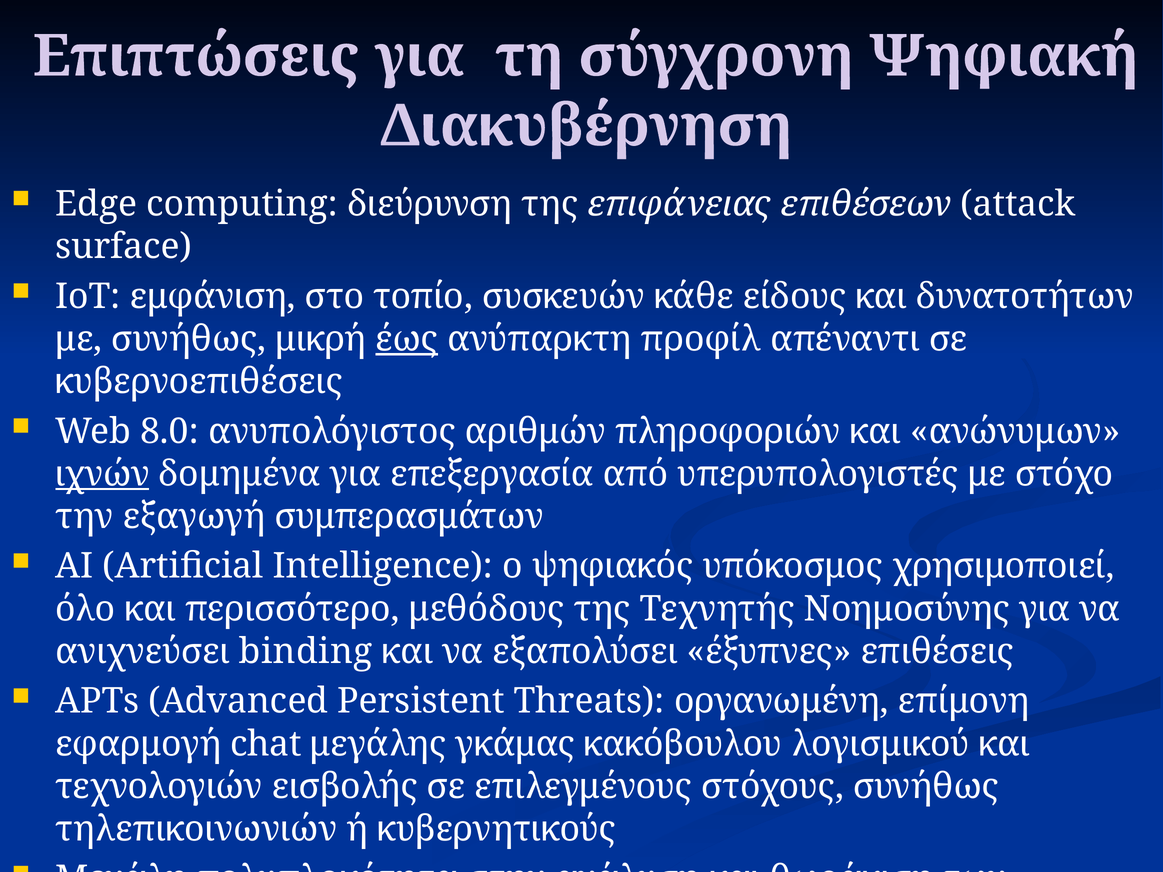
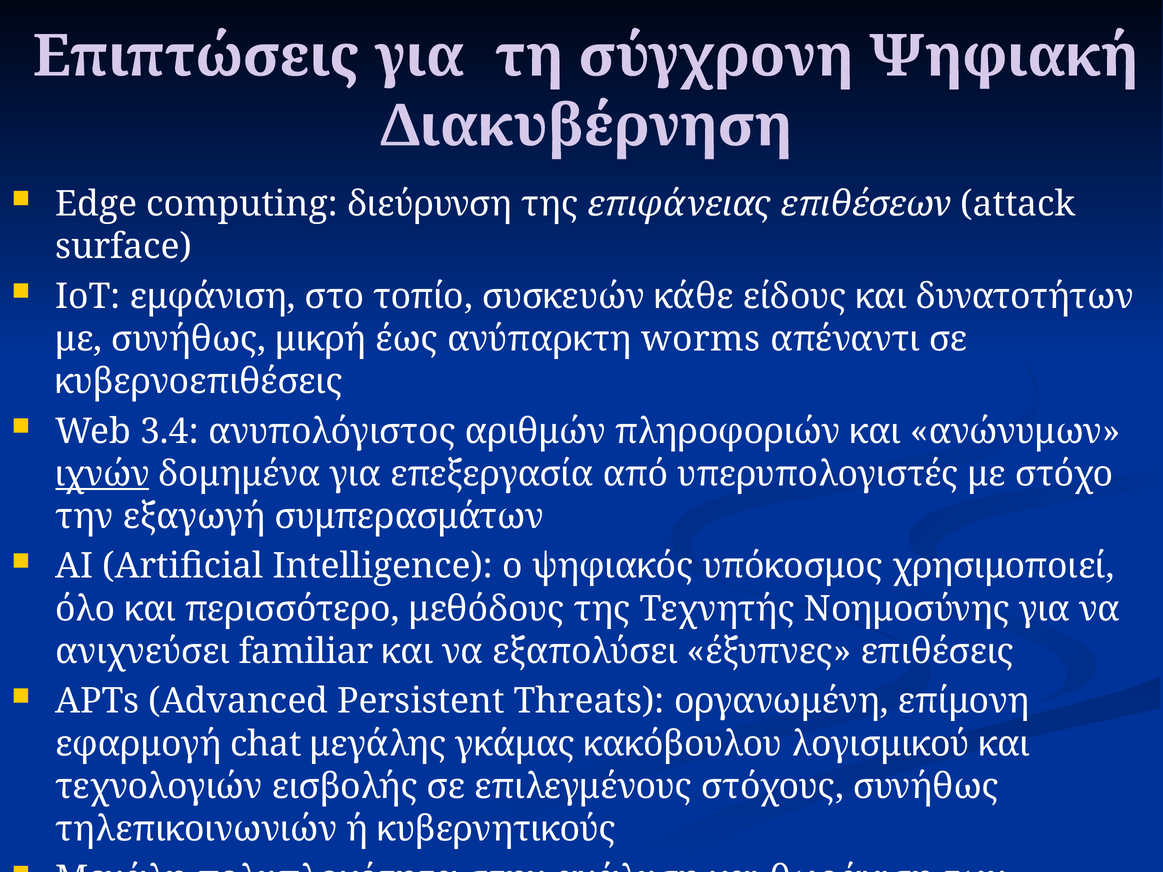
έως underline: present -> none (407, 339)
προφίλ: προφίλ -> worms (701, 339)
8.0: 8.0 -> 3.4 (169, 431)
binding: binding -> familiar (306, 652)
